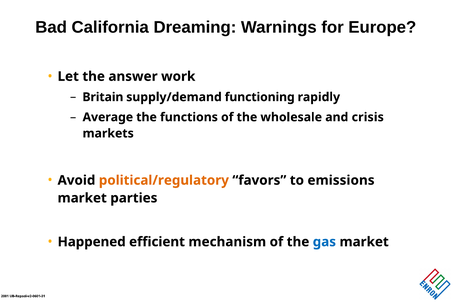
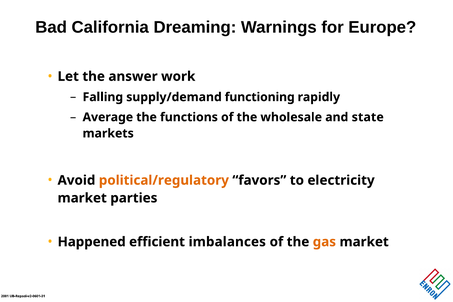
Britain: Britain -> Falling (103, 97)
crisis: crisis -> state (368, 117)
emissions: emissions -> electricity (341, 180)
mechanism: mechanism -> imbalances (227, 242)
gas colour: blue -> orange (324, 242)
